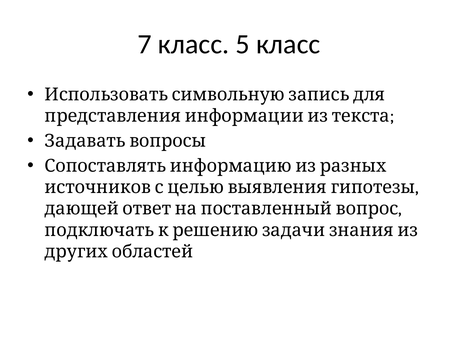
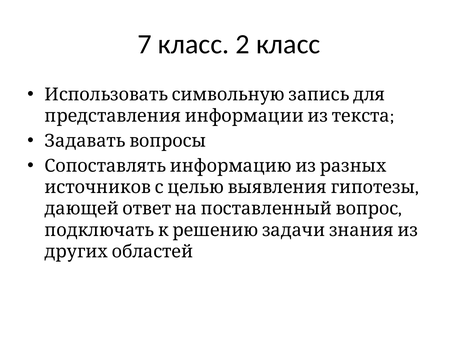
5: 5 -> 2 (243, 44)
